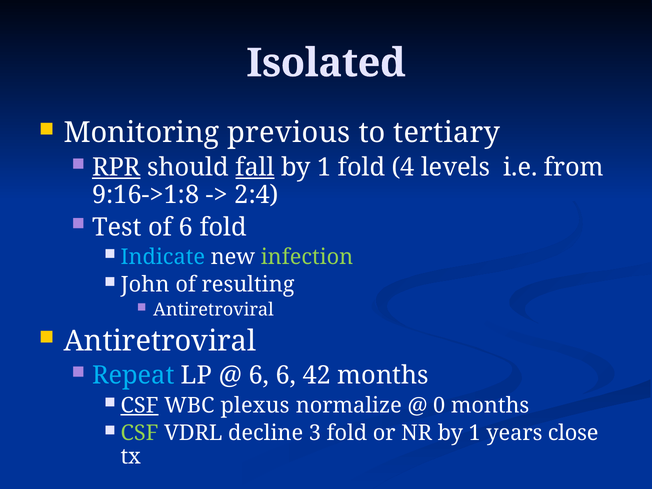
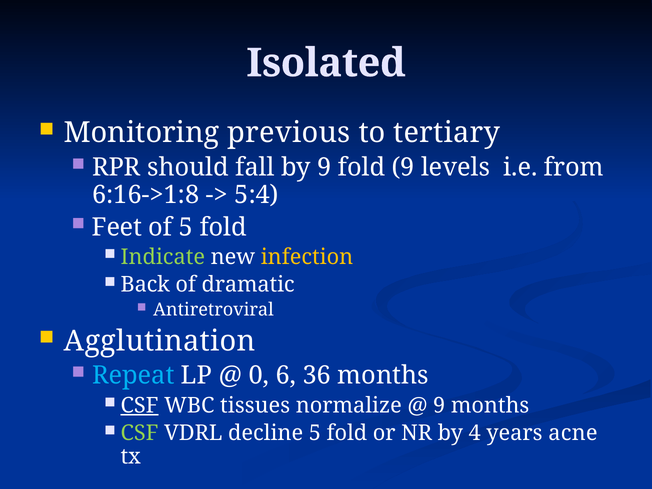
RPR underline: present -> none (116, 167)
fall underline: present -> none (255, 167)
1: 1 -> 9 (324, 167)
fold 4: 4 -> 9 (403, 167)
9:16->1:8: 9:16->1:8 -> 6:16->1:8 (146, 195)
2:4: 2:4 -> 5:4 (257, 195)
Test: Test -> Feet (117, 227)
of 6: 6 -> 5 (186, 227)
Indicate colour: light blue -> light green (163, 257)
infection colour: light green -> yellow (307, 257)
John: John -> Back (145, 285)
resulting: resulting -> dramatic (248, 285)
Antiretroviral: Antiretroviral -> Agglutination (160, 341)
6: 6 -> 0 (259, 376)
42: 42 -> 36 (317, 376)
plexus: plexus -> tissues (255, 405)
0: 0 -> 9 (439, 405)
decline 3: 3 -> 5 (315, 433)
NR by 1: 1 -> 4 (475, 433)
close: close -> acne (573, 433)
